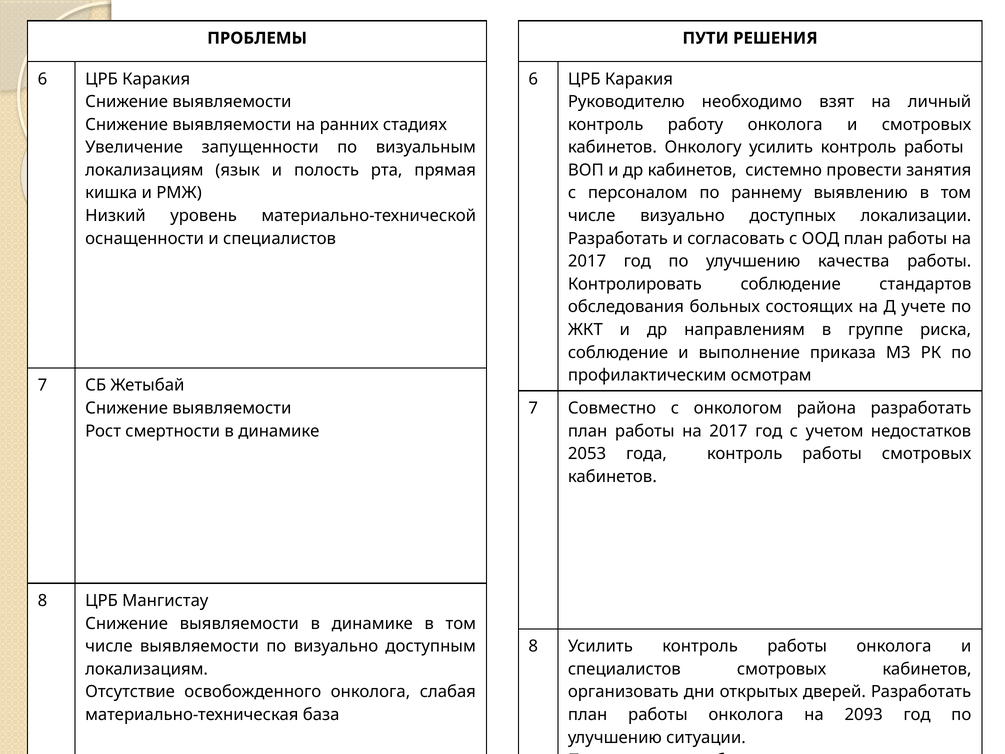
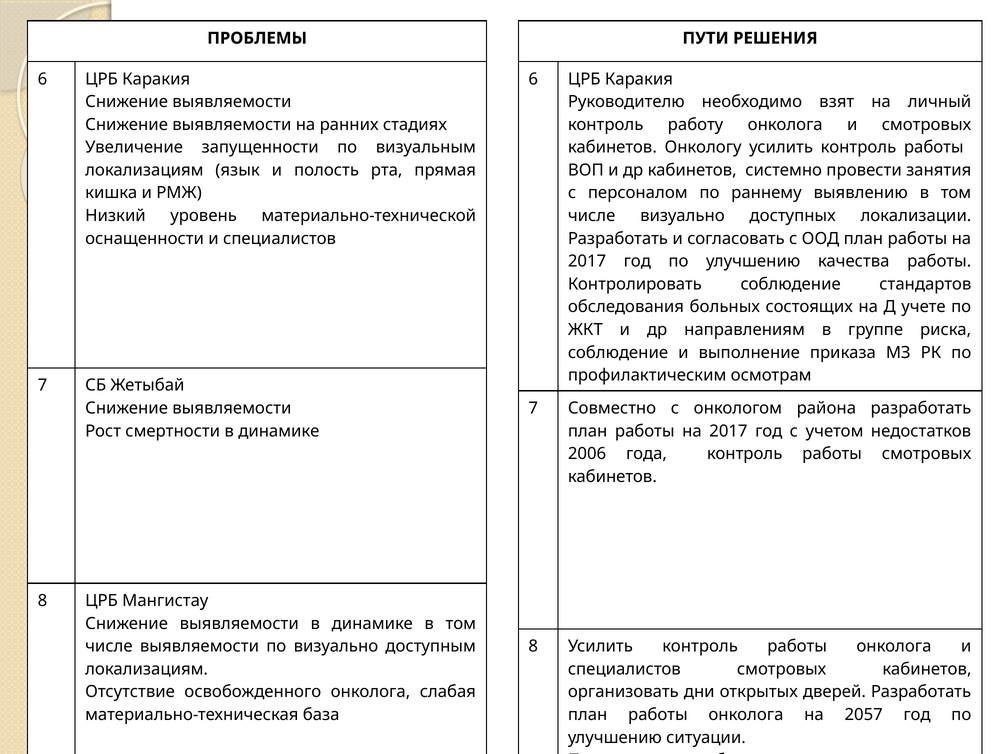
2053: 2053 -> 2006 (587, 454)
2093: 2093 -> 2057 (864, 714)
